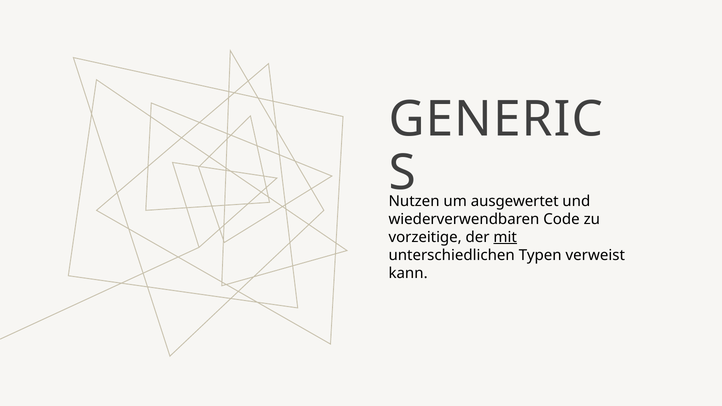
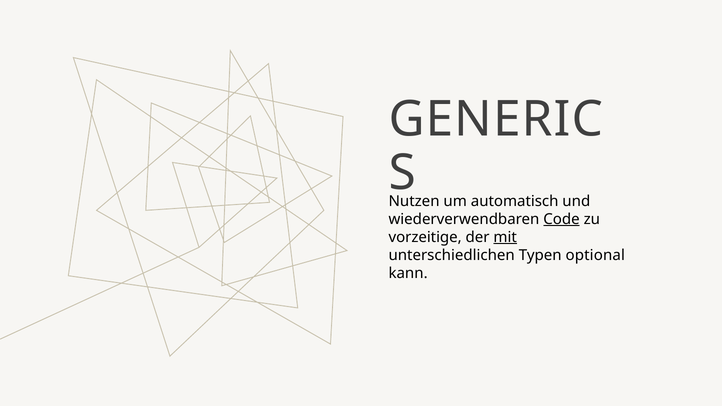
ausgewertet: ausgewertet -> automatisch (515, 201)
Code underline: none -> present (562, 219)
verweist: verweist -> optional (595, 255)
